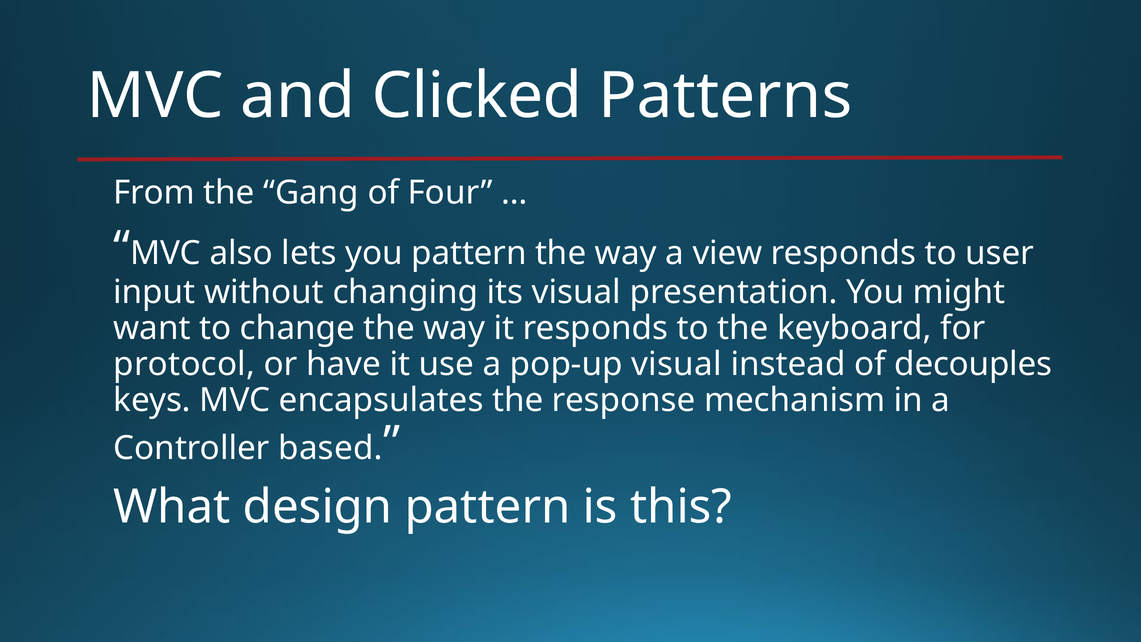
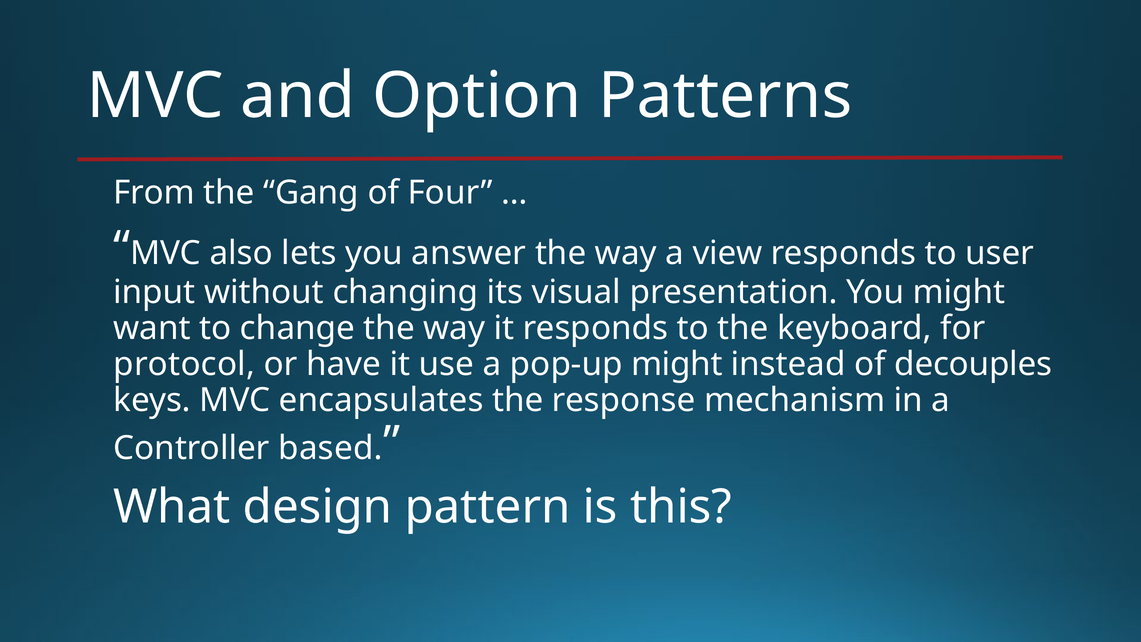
Clicked: Clicked -> Option (477, 96)
you pattern: pattern -> answer (469, 253)
pop-up visual: visual -> might (677, 364)
